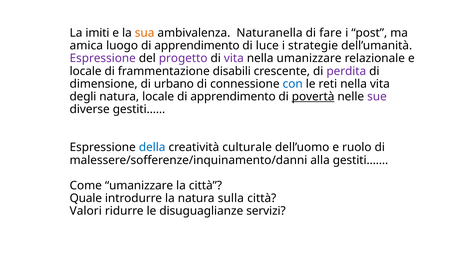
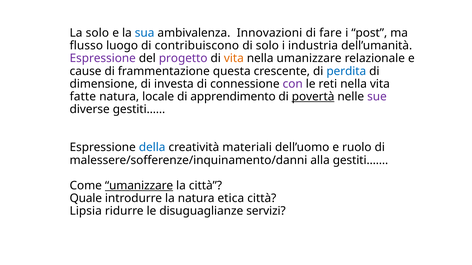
La imiti: imiti -> solo (97, 33)
sua colour: orange -> blue (145, 33)
Naturanella: Naturanella -> Innovazioni (269, 33)
amica: amica -> flusso (86, 46)
luogo di apprendimento: apprendimento -> contribuiscono (197, 46)
di luce: luce -> solo (267, 46)
strategie: strategie -> industria (313, 46)
vita colour: purple -> orange (234, 59)
locale: locale -> cause (86, 71)
disabili: disabili -> questa (232, 71)
perdita colour: purple -> blue (346, 71)
urbano: urbano -> investa (174, 84)
con colour: blue -> purple (293, 84)
degli: degli -> fatte (83, 97)
culturale: culturale -> materiali (247, 148)
umanizzare underline: none -> present (139, 186)
sulla: sulla -> etica (231, 199)
Valori: Valori -> Lipsia (86, 211)
